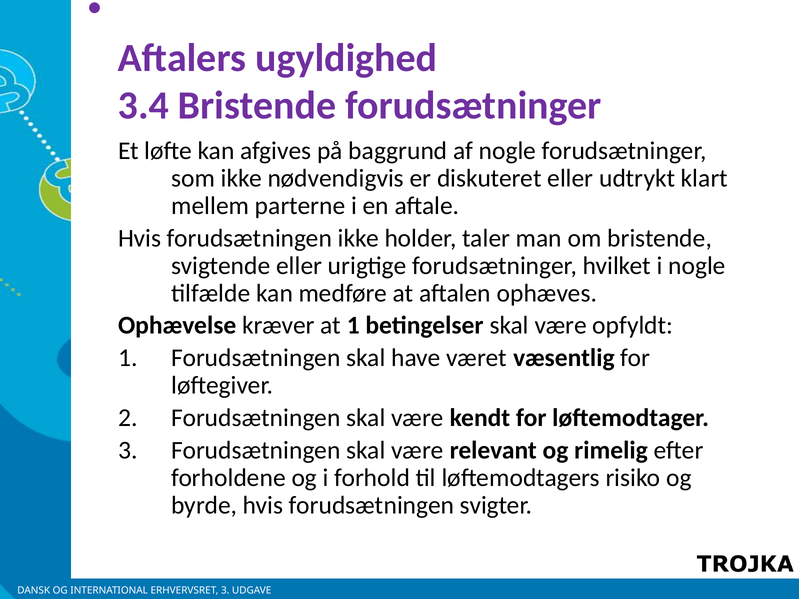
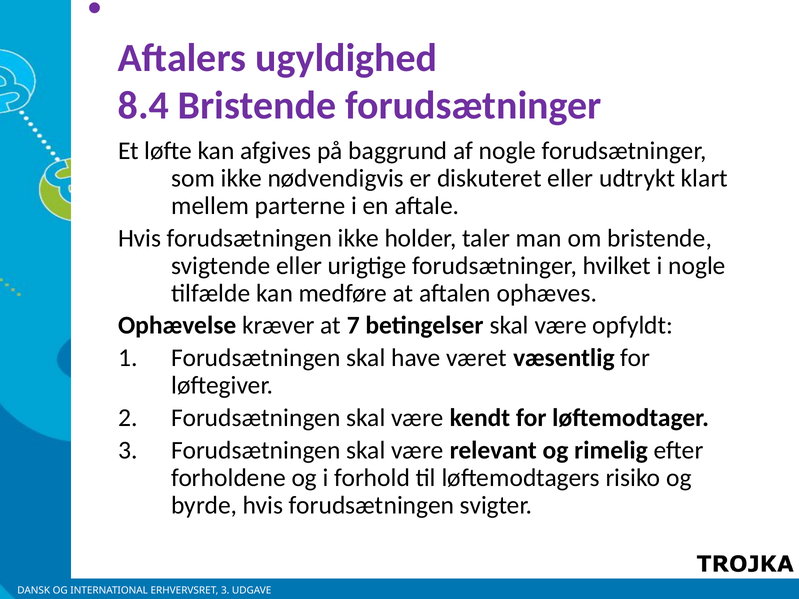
3.4: 3.4 -> 8.4 (143, 106)
at 1: 1 -> 7 (353, 326)
